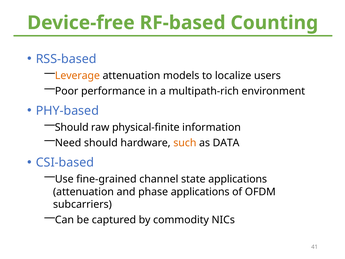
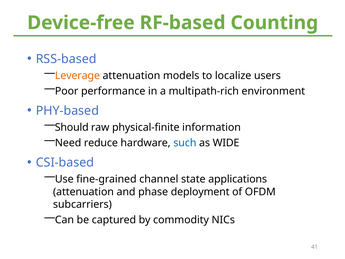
Need should: should -> reduce (101, 143)
such colour: orange -> blue (185, 143)
DATA: DATA -> WIDE (226, 143)
phase applications: applications -> deployment (200, 192)
